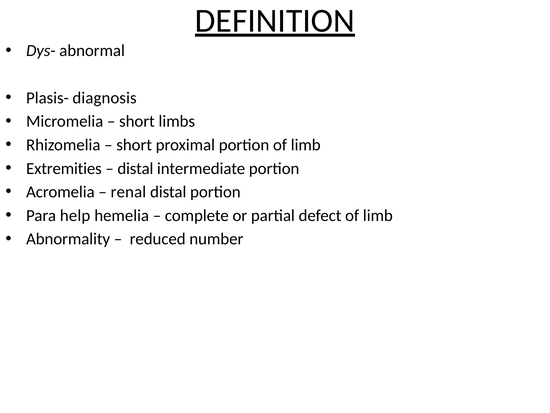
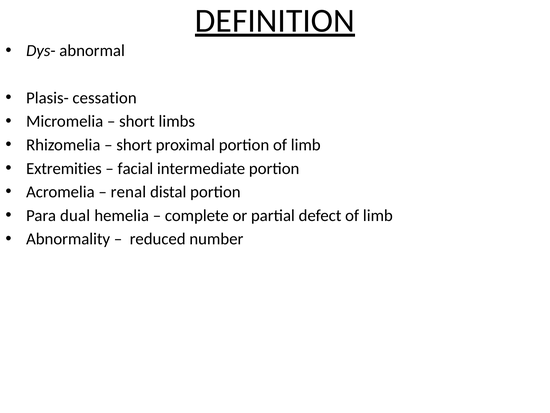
diagnosis: diagnosis -> cessation (105, 98)
distal: distal -> facial (135, 168)
help: help -> dual (75, 215)
